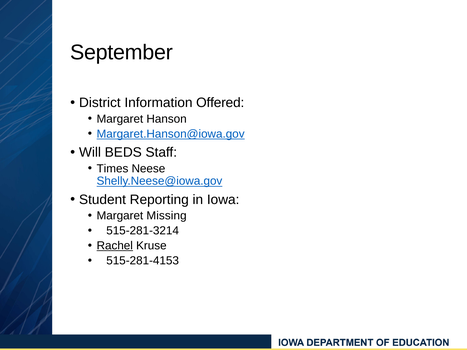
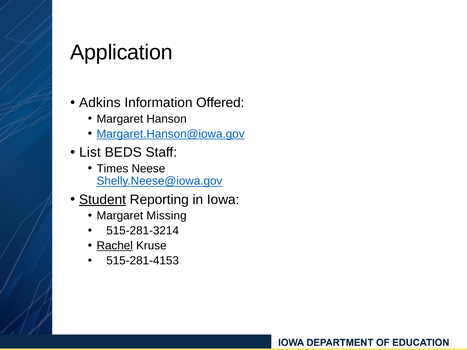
September: September -> Application (122, 52)
District: District -> Adkins (100, 103)
Will: Will -> List (90, 153)
Student underline: none -> present (103, 200)
